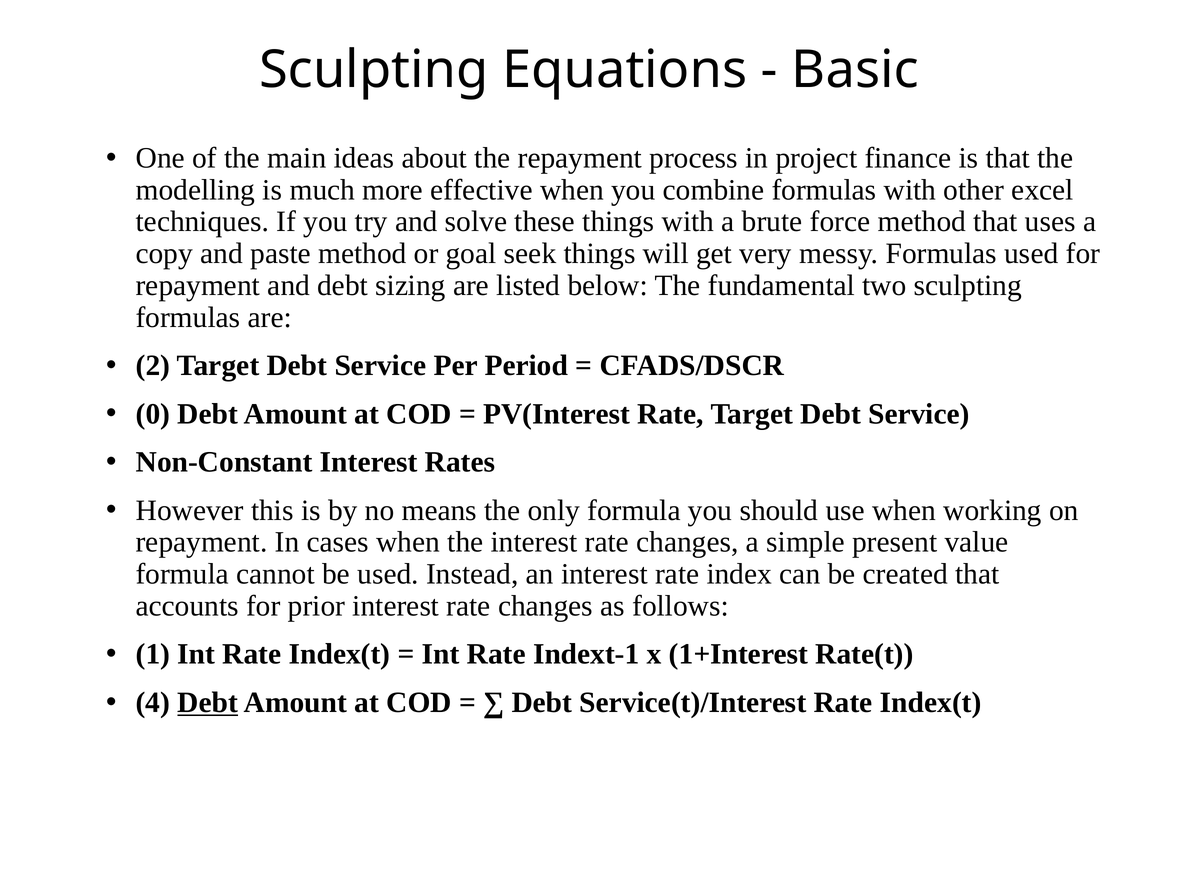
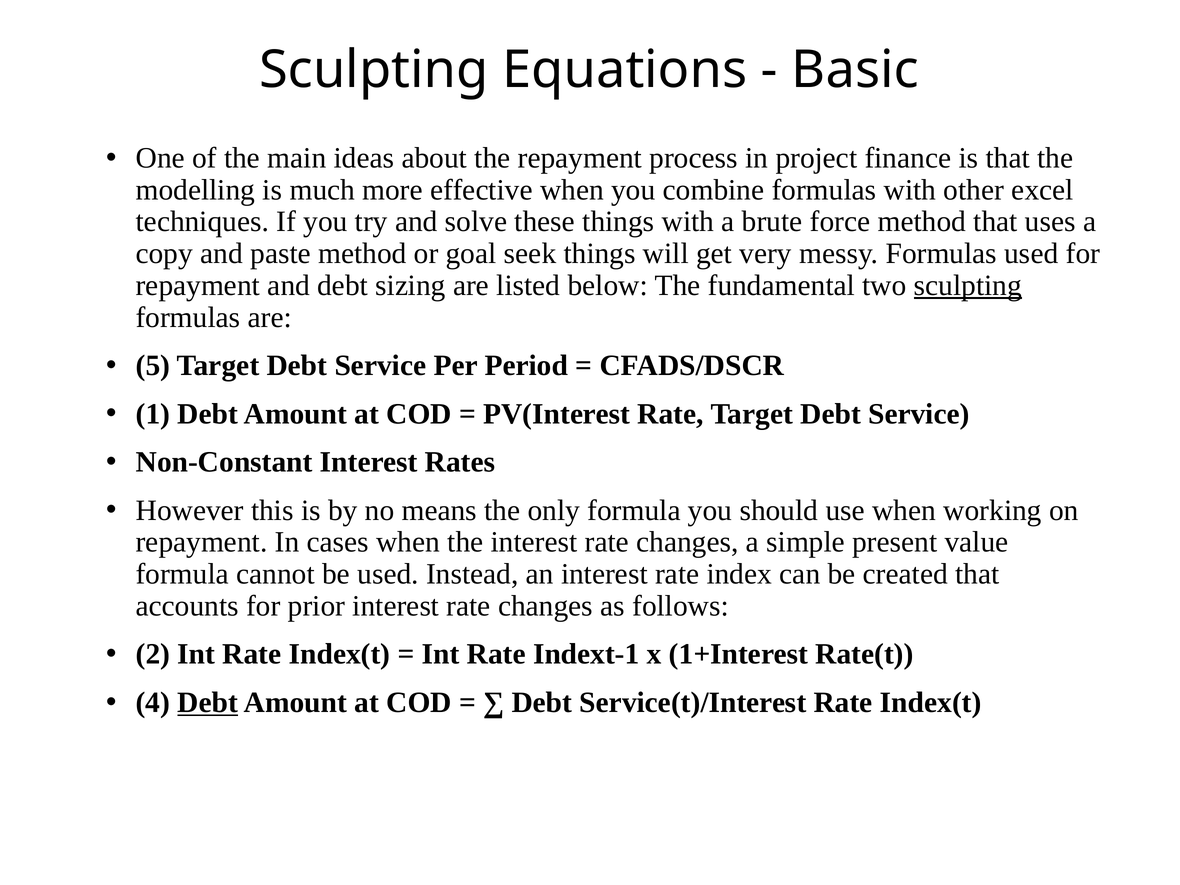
sculpting underline: none -> present (968, 285)
2: 2 -> 5 (153, 366)
0: 0 -> 1 (153, 414)
1: 1 -> 2 (153, 654)
